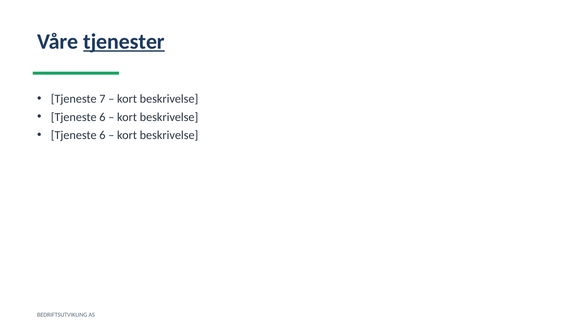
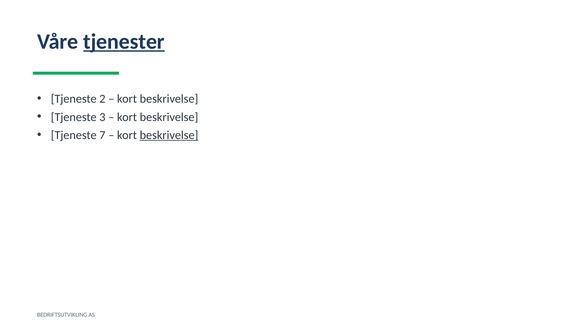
7: 7 -> 2 (102, 99)
6: 6 -> 3 (102, 117)
6: 6 -> 7 (102, 135)
beskrivelse underline: none -> present (169, 135)
